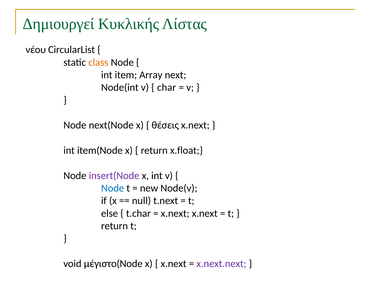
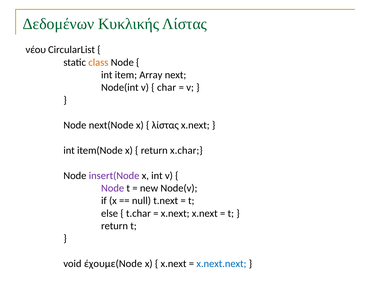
Δημιουργεί: Δημιουργεί -> Δεδομένων (58, 24)
θέσεις: θέσεις -> λίστας (165, 125)
x.float: x.float -> x.char (186, 150)
Node colour: blue -> purple (113, 188)
μέγιστο(Node: μέγιστο(Node -> έχουμε(Node (113, 263)
x.next.next colour: purple -> blue (221, 263)
